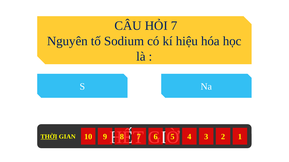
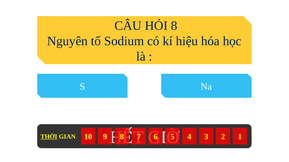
HỎI 7: 7 -> 8 (174, 26)
